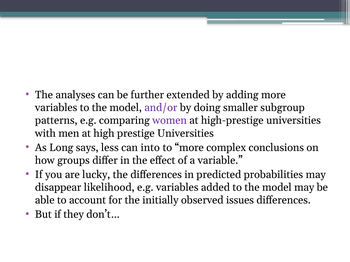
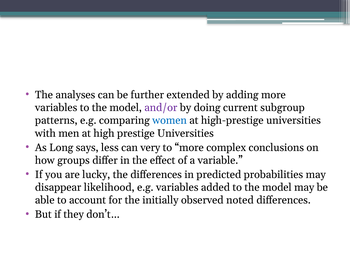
smaller: smaller -> current (240, 108)
women colour: purple -> blue (170, 121)
into: into -> very (150, 148)
issues: issues -> noted (240, 201)
